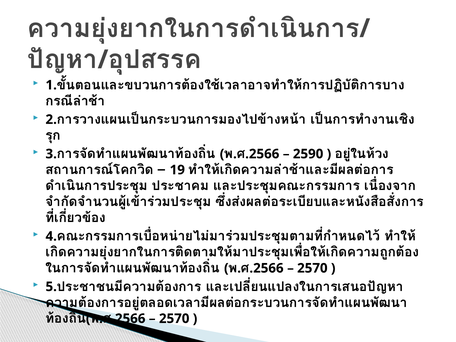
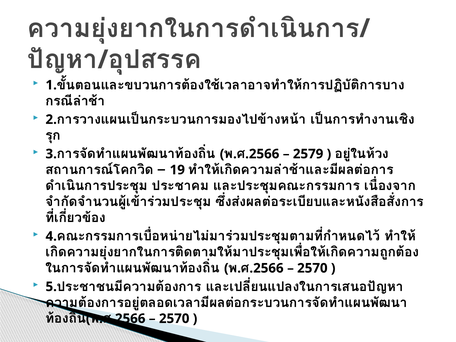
2590: 2590 -> 2579 (308, 154)
